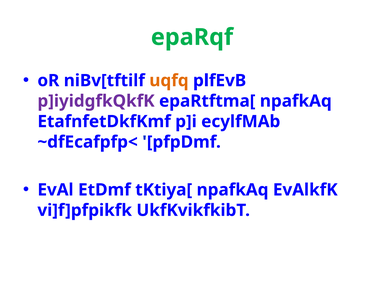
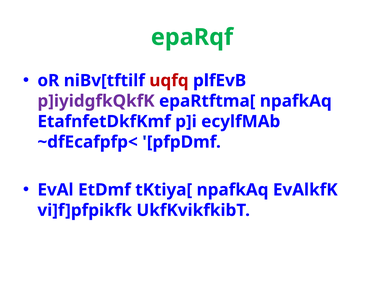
uqfq colour: orange -> red (169, 81)
